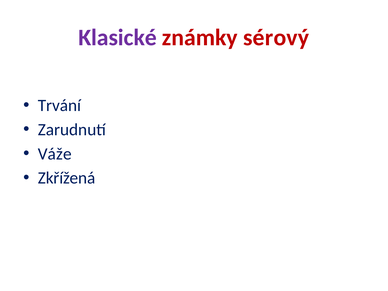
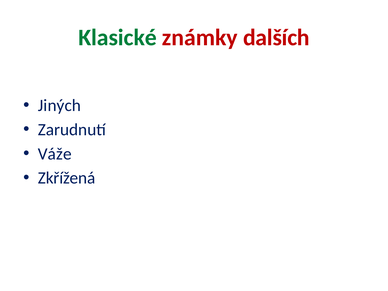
Klasické colour: purple -> green (118, 38)
sérový: sérový -> dalších (276, 38)
Trvání: Trvání -> Jiných (59, 106)
